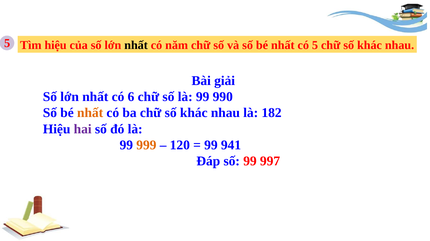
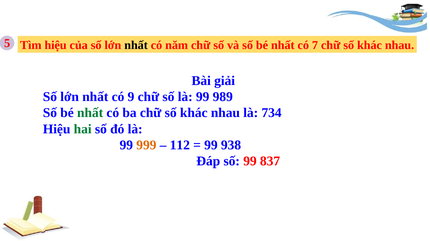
có 5: 5 -> 7 (315, 45)
6: 6 -> 9 (131, 97)
990: 990 -> 989 (223, 97)
nhất colour: orange -> green (90, 113)
182: 182 -> 734 (272, 113)
hai colour: purple -> green (83, 129)
120: 120 -> 112 (180, 145)
941: 941 -> 938 (231, 145)
997: 997 -> 837 (270, 161)
